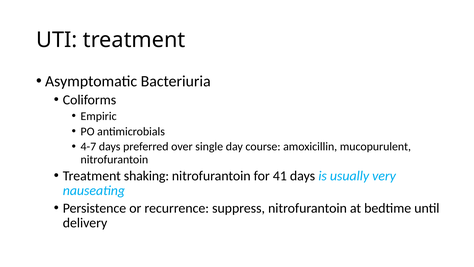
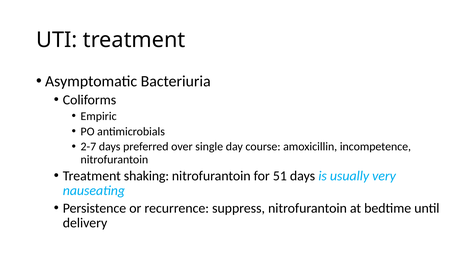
4-7: 4-7 -> 2-7 (88, 147)
mucopurulent: mucopurulent -> incompetence (375, 147)
41: 41 -> 51 (280, 176)
